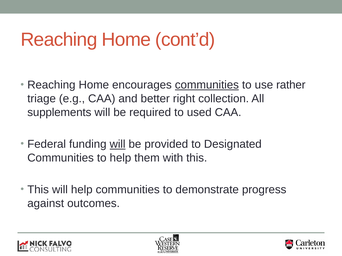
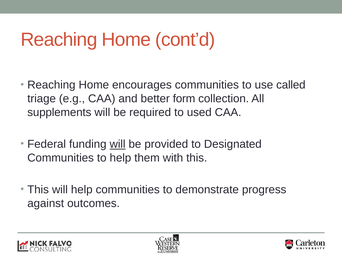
communities underline: present -> none (207, 85)
rather: rather -> called (291, 85)
right: right -> form (184, 99)
